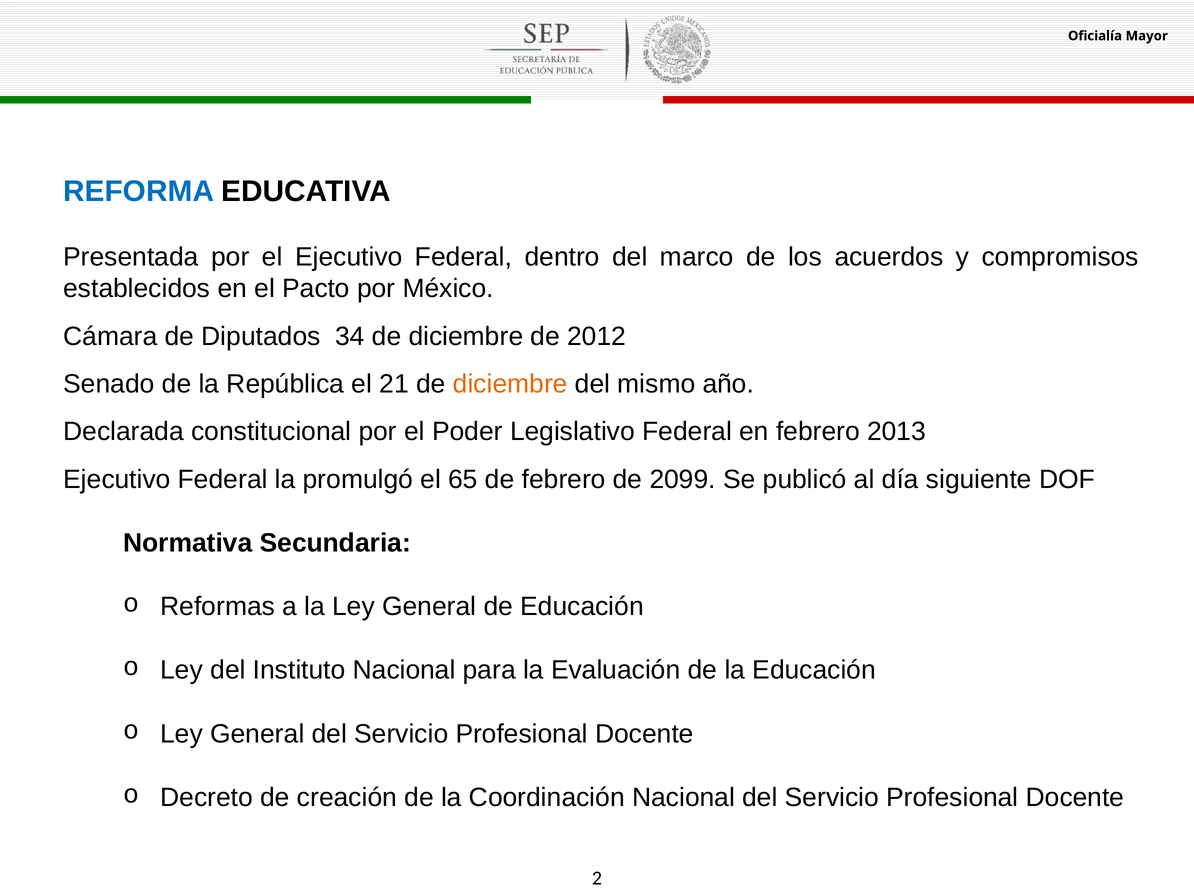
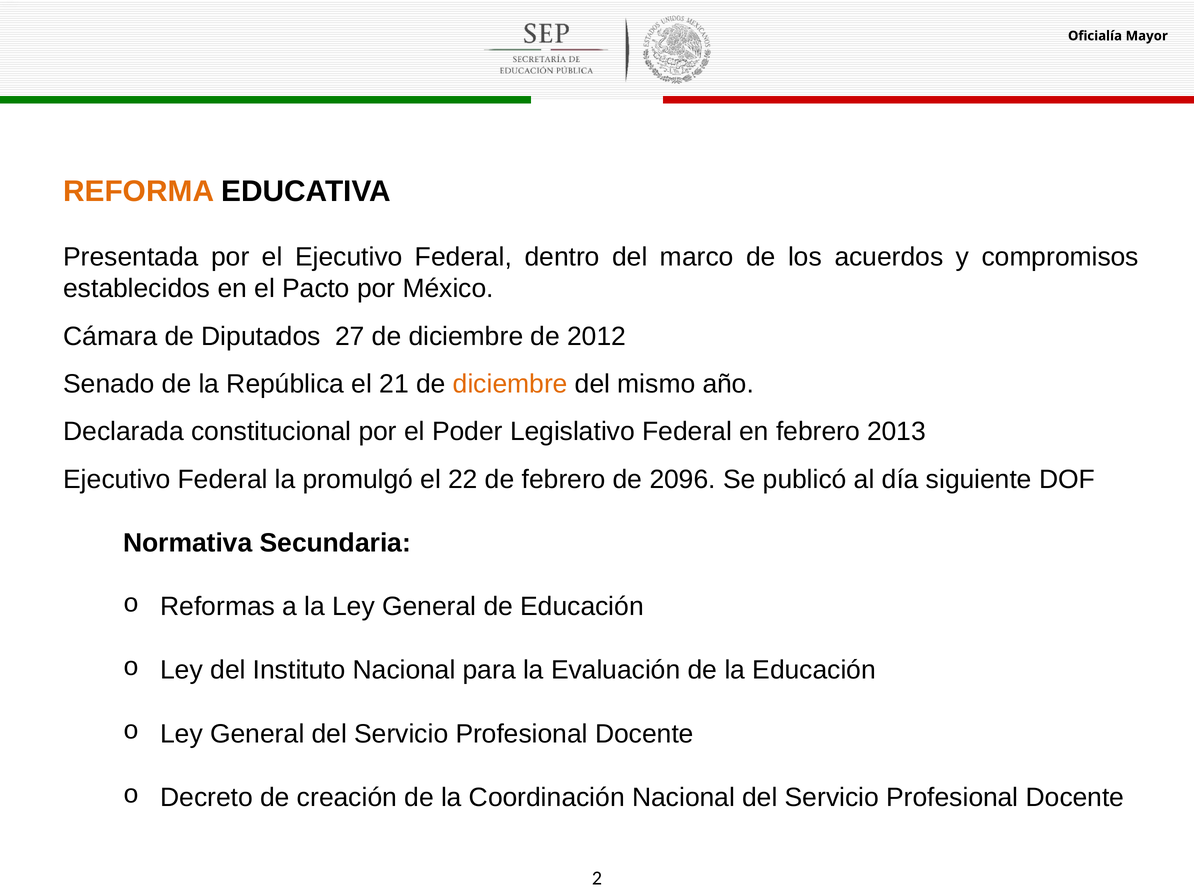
REFORMA colour: blue -> orange (139, 192)
34: 34 -> 27 (350, 336)
65: 65 -> 22 (463, 480)
2099: 2099 -> 2096 (683, 480)
